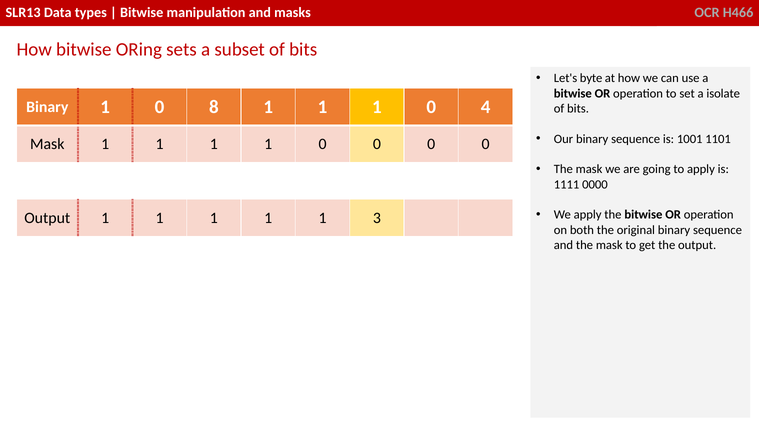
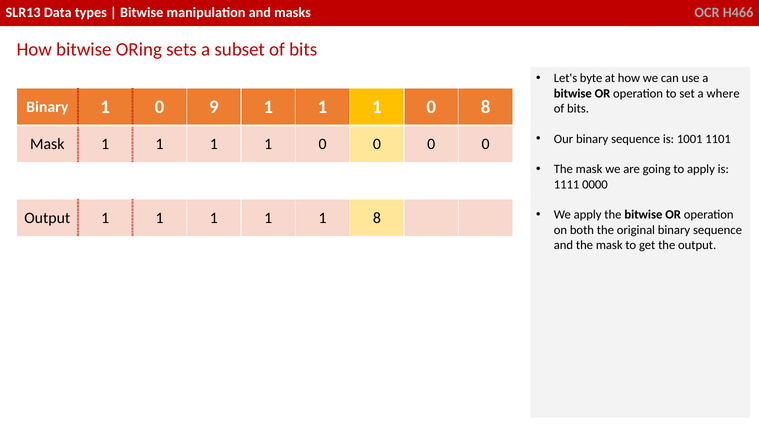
isolate: isolate -> where (723, 93)
8: 8 -> 9 (214, 107)
0 4: 4 -> 8 (486, 107)
1 3: 3 -> 8 (377, 218)
